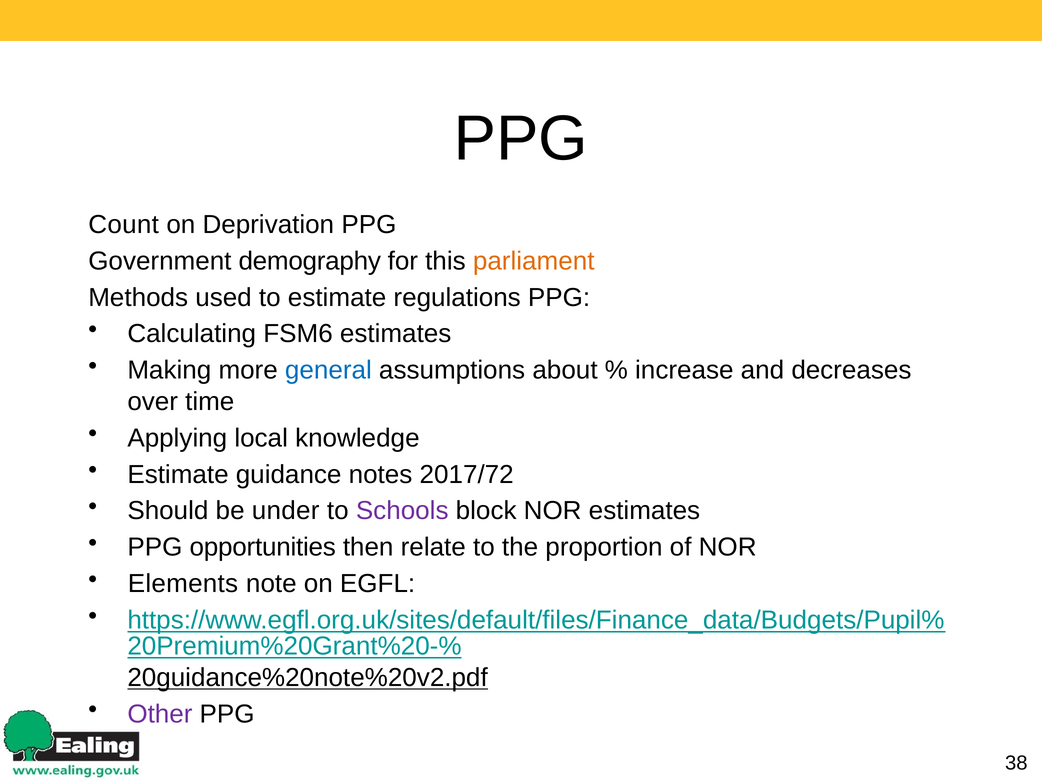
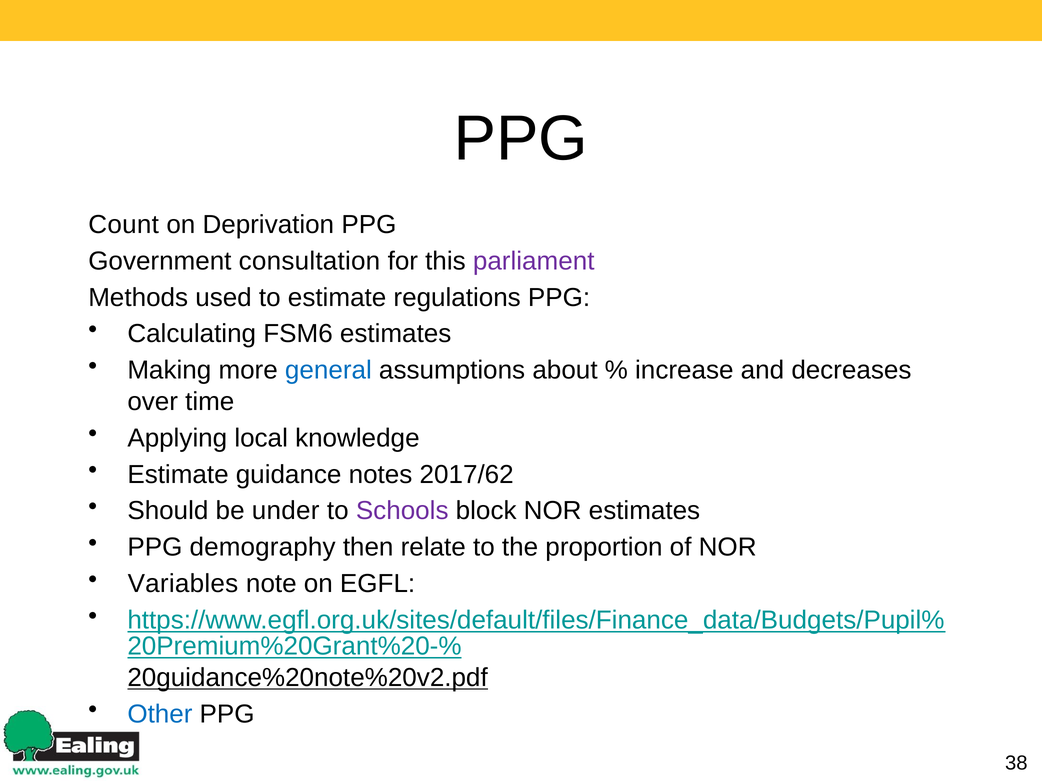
demography: demography -> consultation (309, 261)
parliament colour: orange -> purple (534, 261)
2017/72: 2017/72 -> 2017/62 (467, 475)
opportunities: opportunities -> demography (263, 548)
Elements: Elements -> Variables (183, 584)
Other colour: purple -> blue (160, 714)
